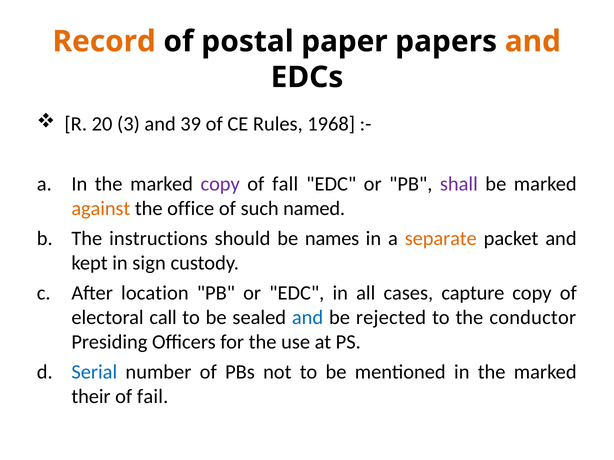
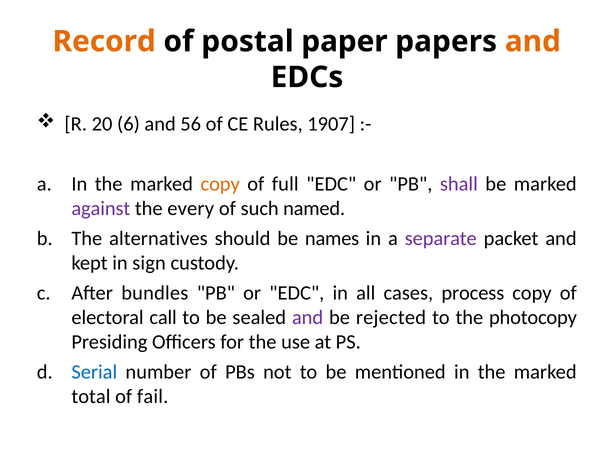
3: 3 -> 6 (128, 124)
39: 39 -> 56 (191, 124)
1968: 1968 -> 1907 (331, 124)
copy colour: purple -> orange (220, 184)
fall: fall -> full (285, 184)
against colour: orange -> purple (101, 209)
office: office -> every (191, 209)
instructions: instructions -> alternatives (158, 239)
separate colour: orange -> purple (441, 239)
location: location -> bundles (155, 293)
capture: capture -> process (473, 293)
and colour: blue -> purple (308, 318)
conductor: conductor -> photocopy (533, 318)
their: their -> total (91, 397)
